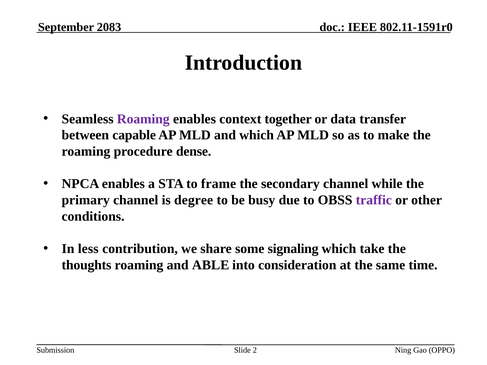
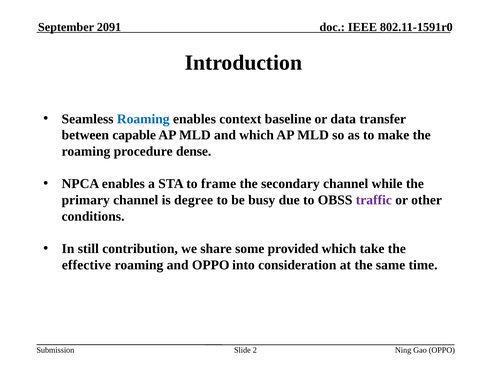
2083: 2083 -> 2091 (109, 27)
Roaming colour: purple -> blue (143, 119)
together: together -> baseline (288, 119)
less: less -> still (88, 249)
signaling: signaling -> provided (293, 249)
thoughts: thoughts -> effective (86, 265)
and ABLE: ABLE -> OPPO (211, 265)
